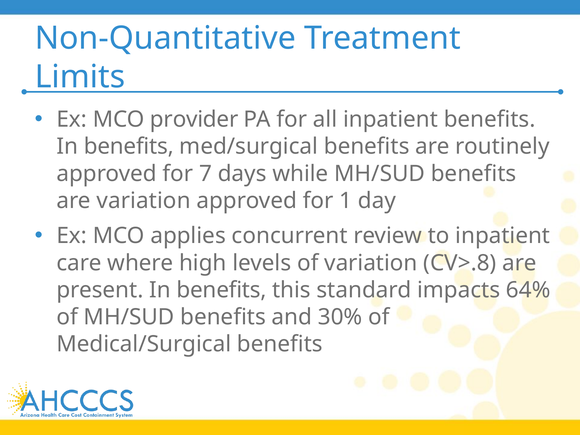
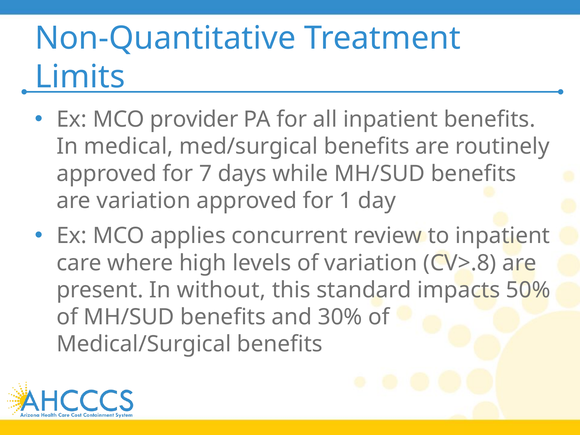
benefits: benefits -> medical (129, 147)
present In benefits: benefits -> without (221, 290)
64%: 64% -> 50% (528, 290)
